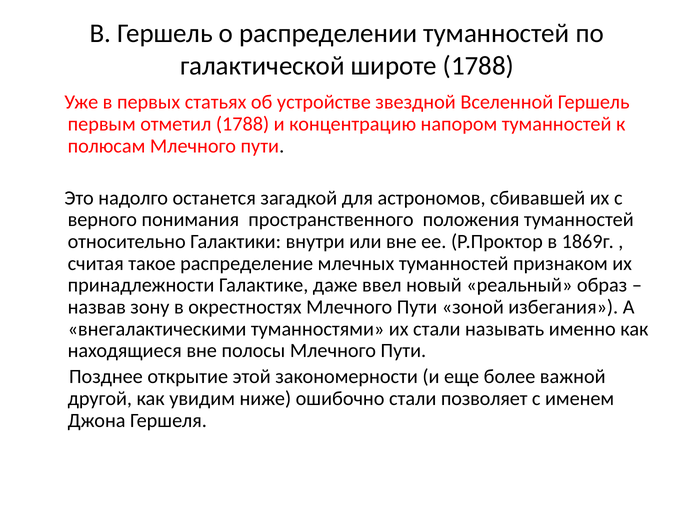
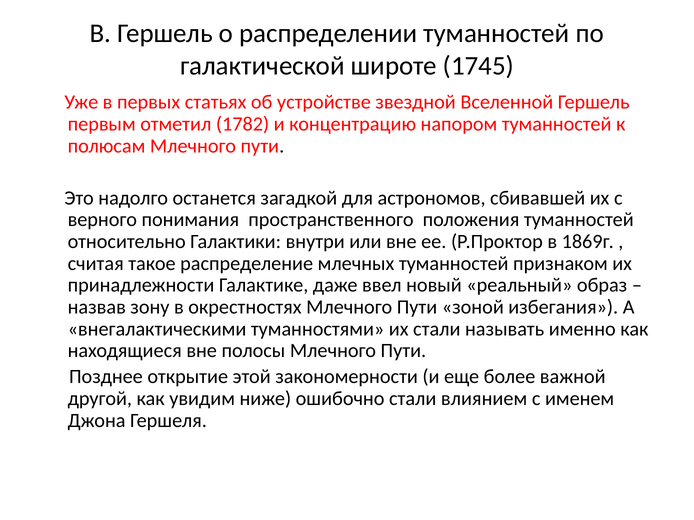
широте 1788: 1788 -> 1745 (478, 66)
отметил 1788: 1788 -> 1782 (243, 124)
позволяет: позволяет -> влиянием (484, 399)
